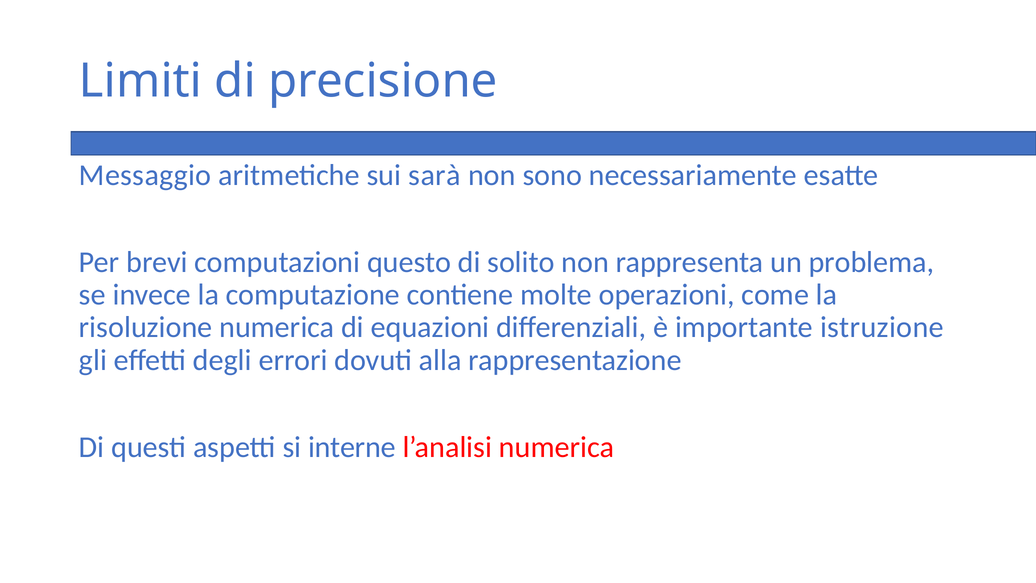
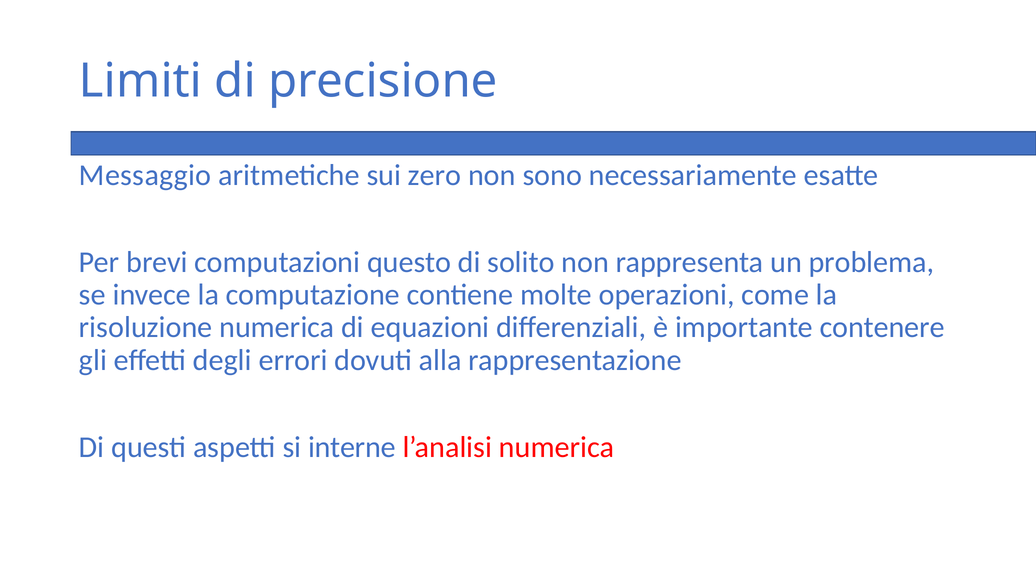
sarà: sarà -> zero (435, 175)
istruzione: istruzione -> contenere (882, 327)
